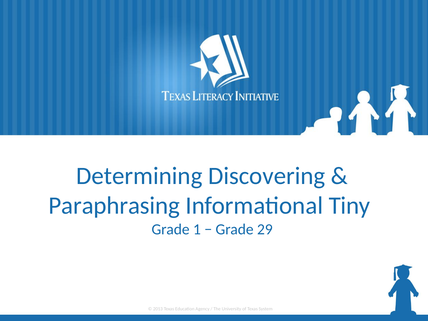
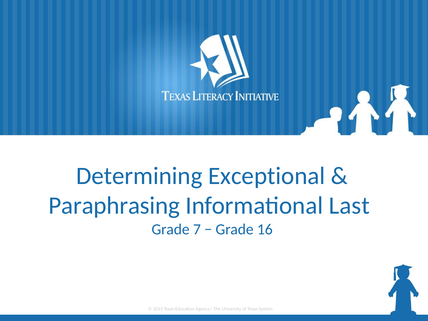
Discovering: Discovering -> Exceptional (267, 176)
Tiny: Tiny -> Last (349, 206)
1: 1 -> 7 (197, 229)
29: 29 -> 16 (265, 229)
